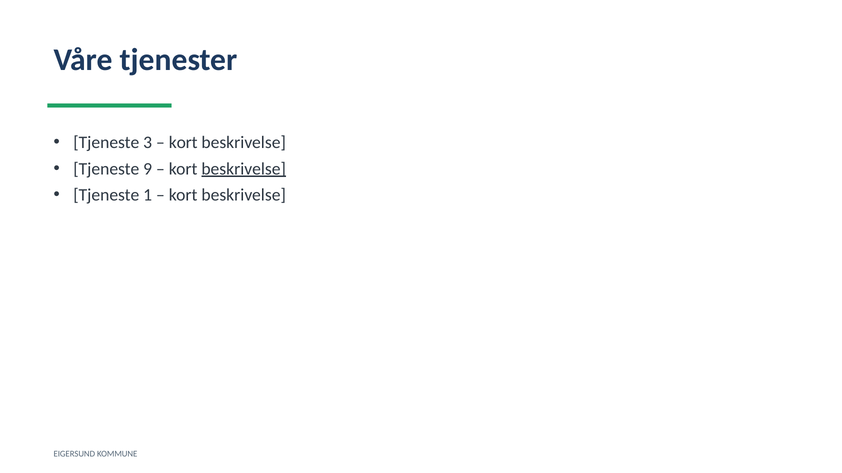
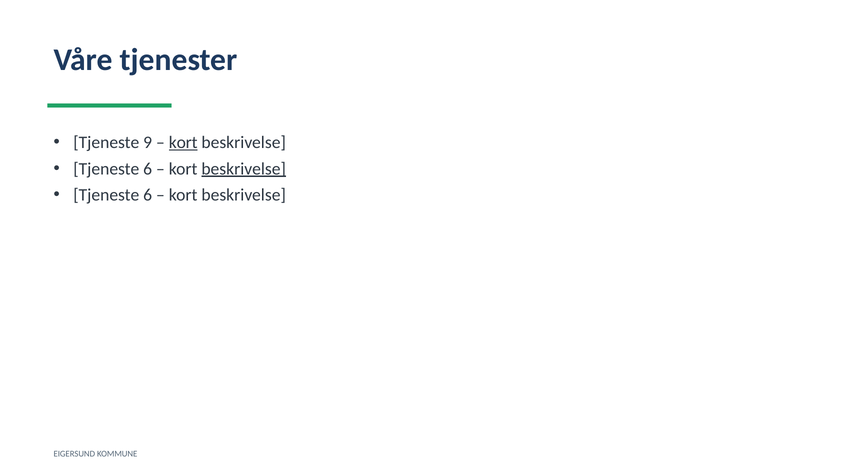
3: 3 -> 9 (148, 143)
kort underline: none -> present (183, 143)
9: 9 -> 6 (148, 169)
1: 1 -> 6 (148, 195)
